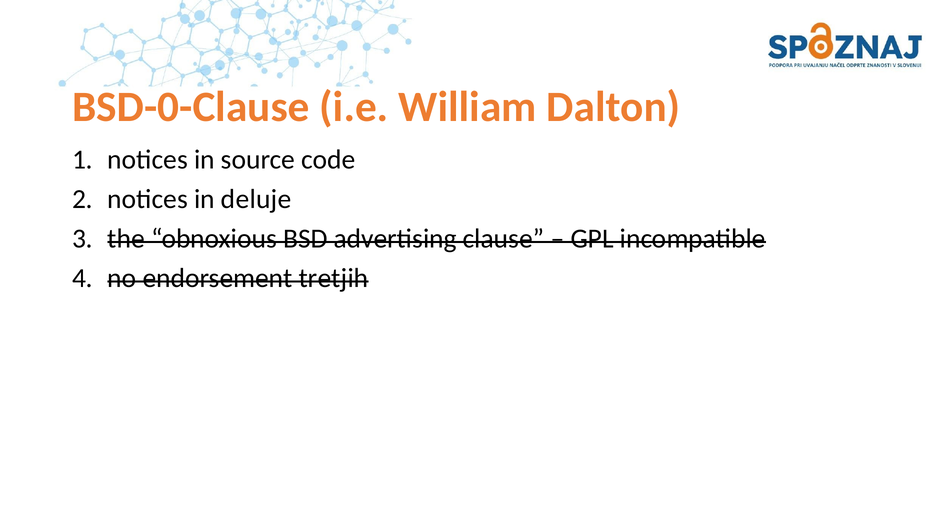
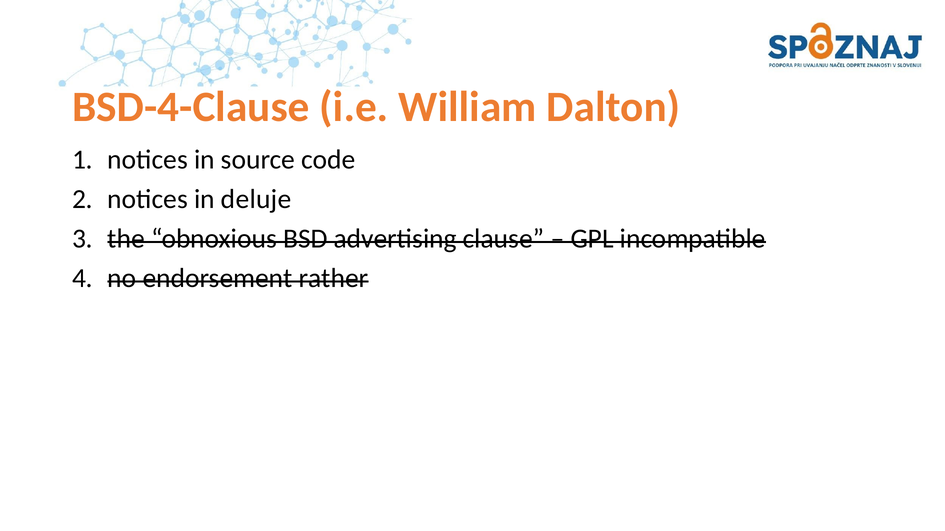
BSD-0-Clause: BSD-0-Clause -> BSD-4-Clause (191, 107)
tretjih: tretjih -> rather (334, 279)
